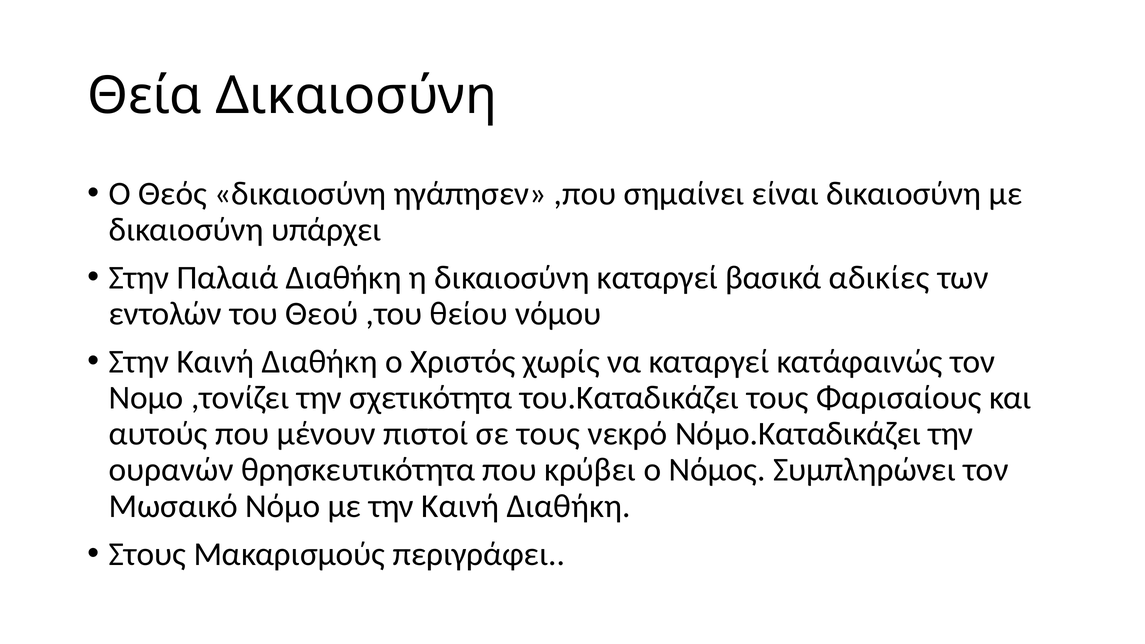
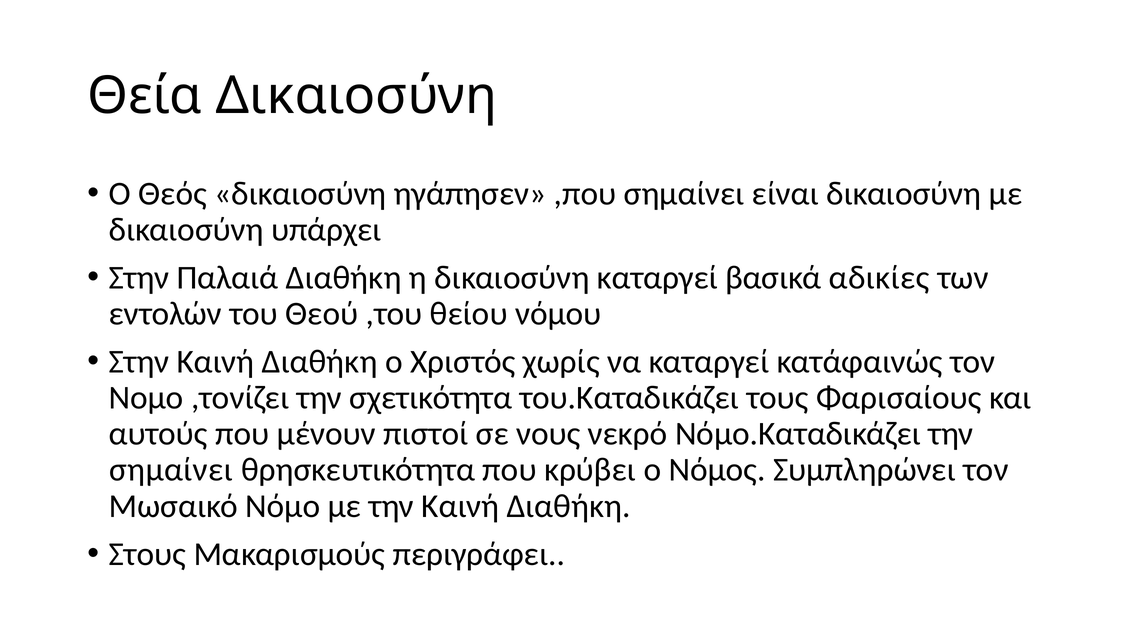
σε τους: τους -> νους (548, 434)
ουρανών: ουρανών -> σημαίνει (171, 470)
